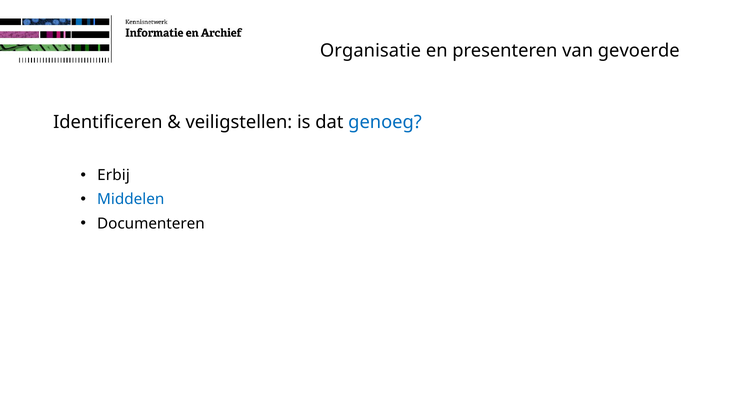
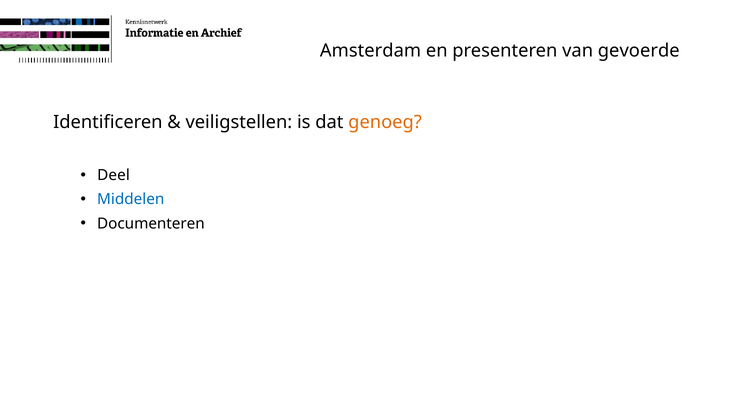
Organisatie: Organisatie -> Amsterdam (371, 51)
genoeg colour: blue -> orange (385, 122)
Erbij: Erbij -> Deel (114, 175)
